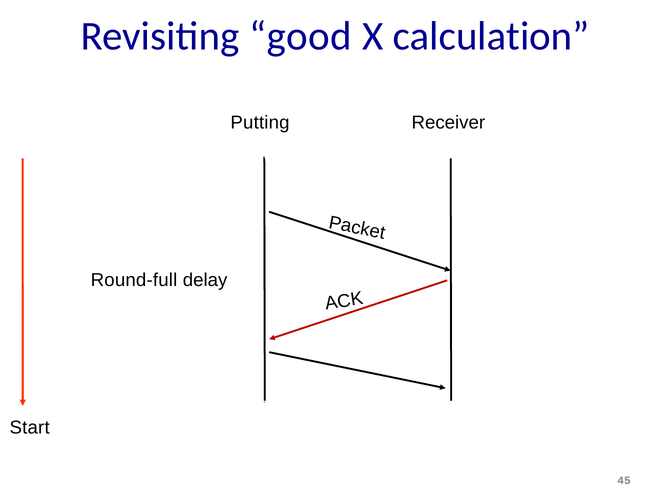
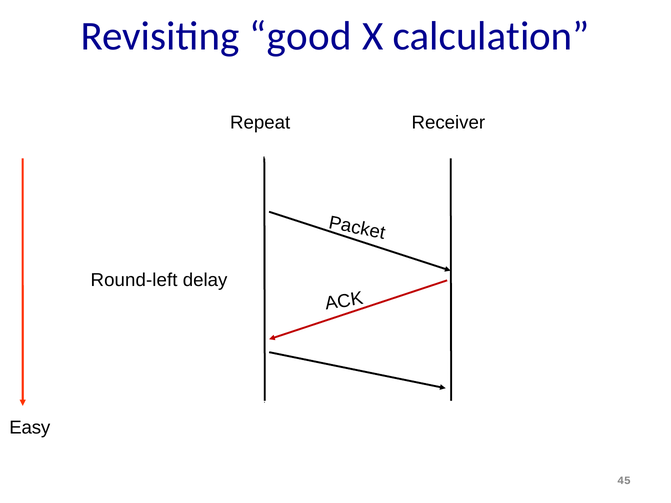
Putting: Putting -> Repeat (260, 123)
Round-full: Round-full -> Round-left (134, 280)
Start: Start -> Easy (30, 428)
